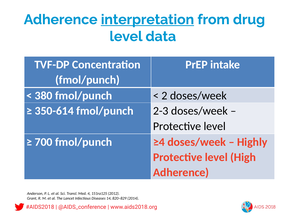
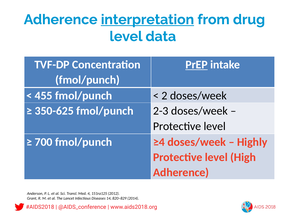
PrEP underline: none -> present (197, 65)
380: 380 -> 455 (44, 96)
350-614: 350-614 -> 350-625 (54, 111)
